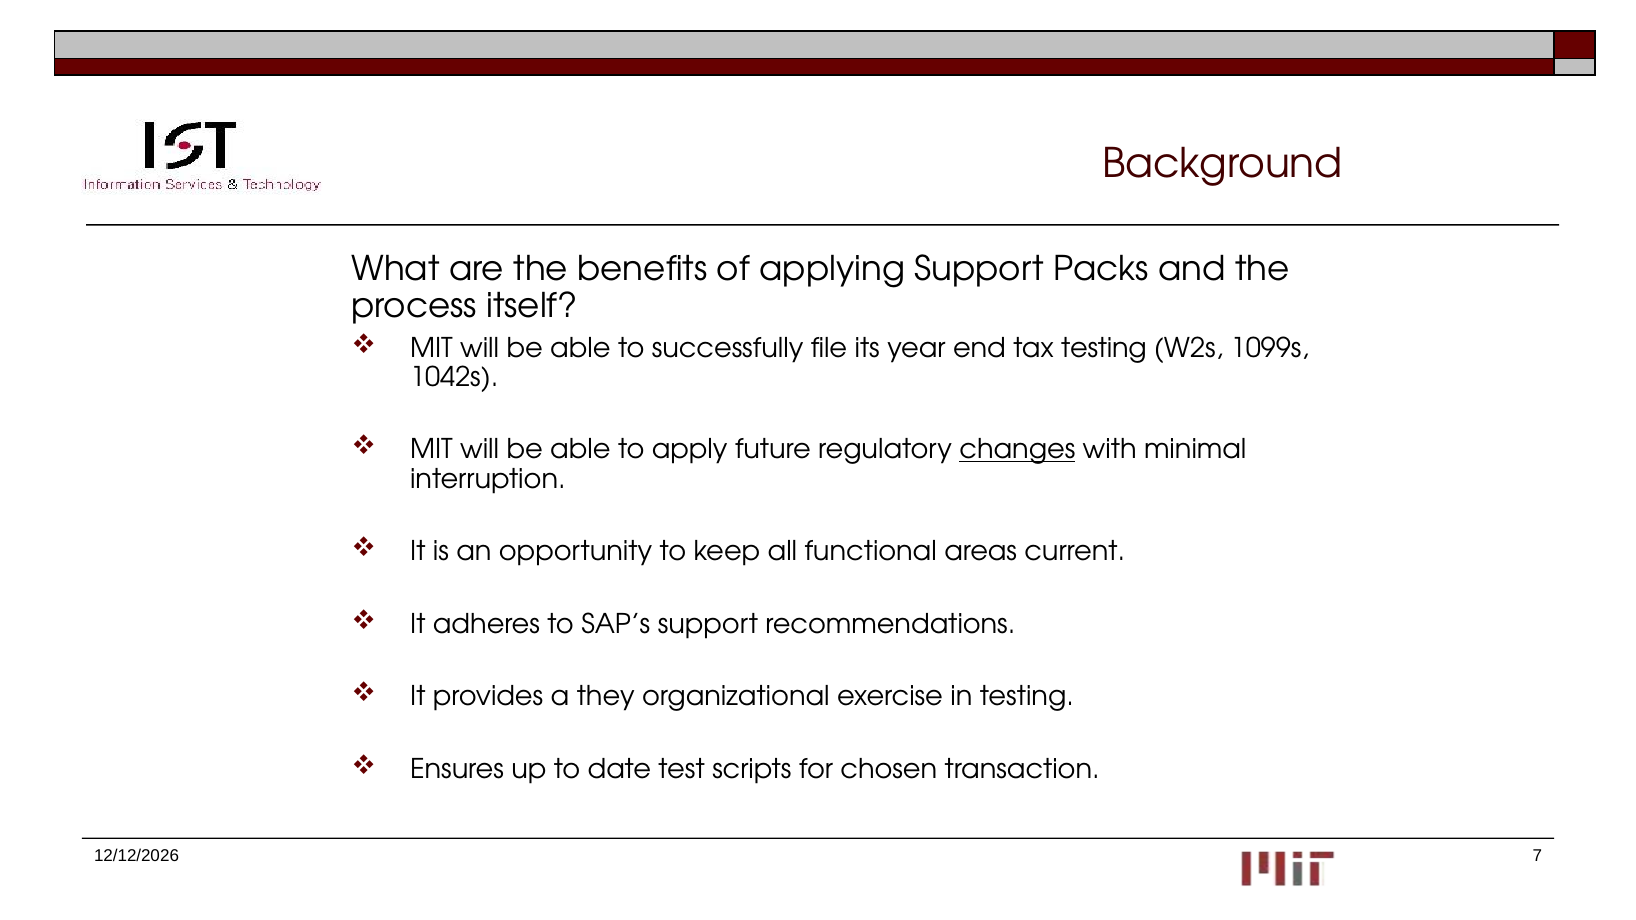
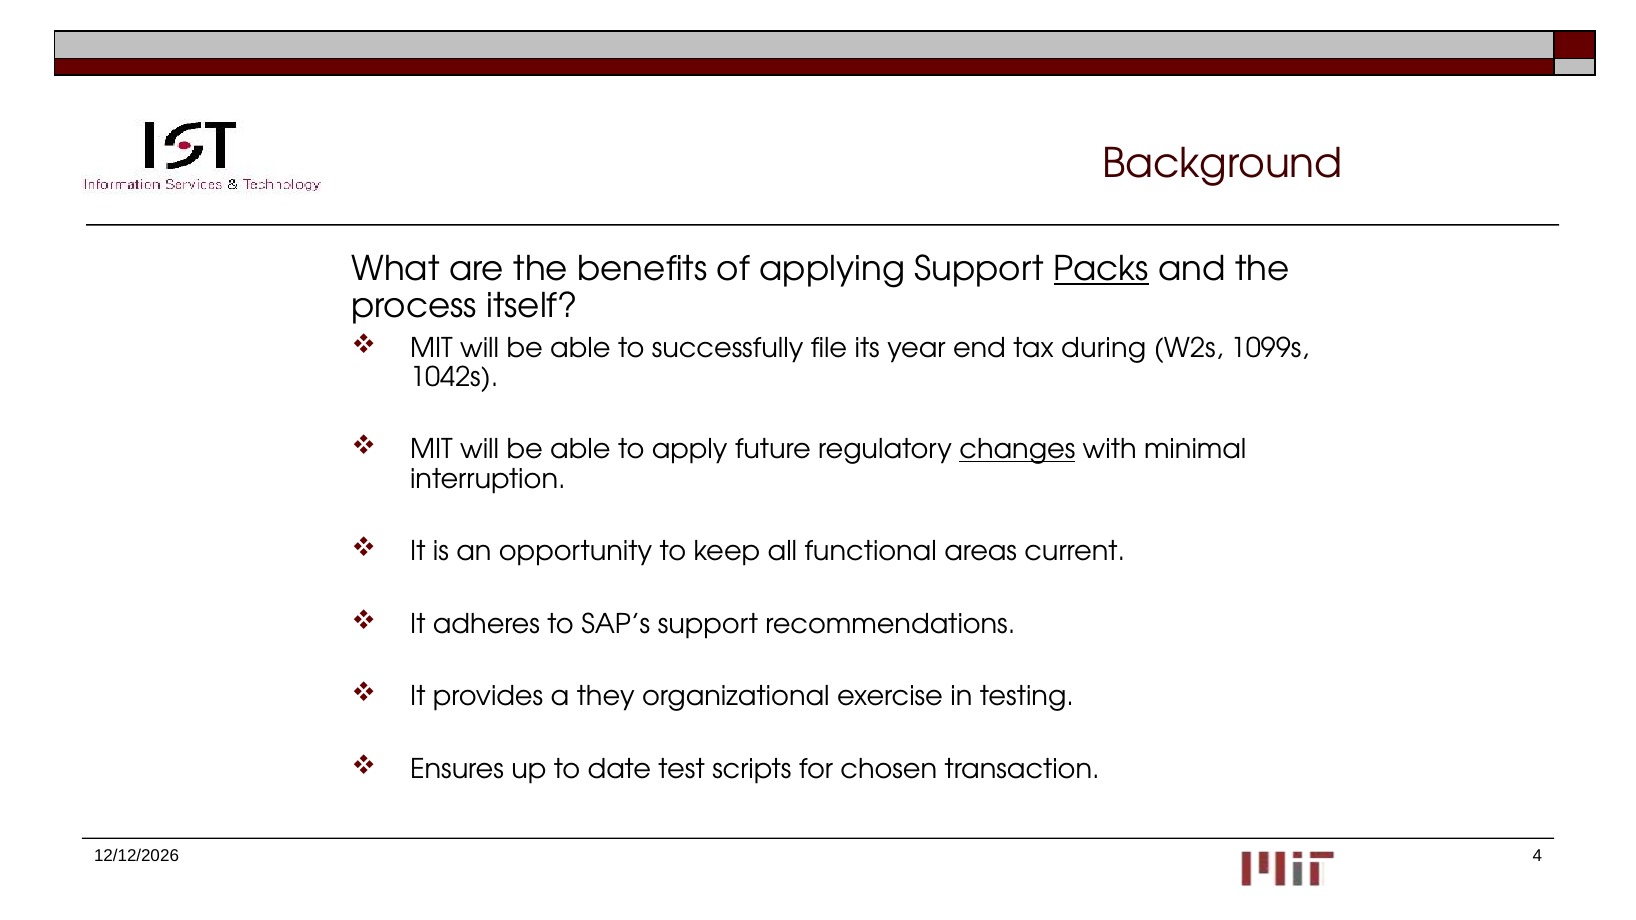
Packs underline: none -> present (1101, 270)
tax testing: testing -> during (1104, 348)
7: 7 -> 4 (1537, 856)
